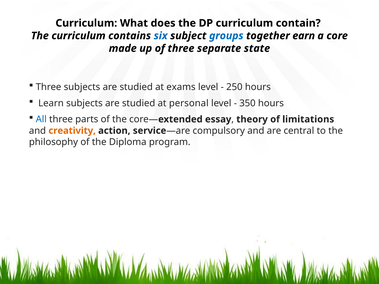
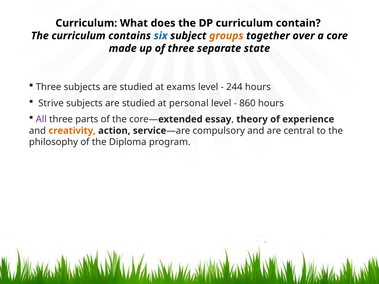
groups colour: blue -> orange (226, 36)
earn: earn -> over (304, 36)
250: 250 -> 244 (234, 87)
Learn: Learn -> Strive (51, 103)
350: 350 -> 860 (247, 103)
All colour: blue -> purple (41, 119)
limitations: limitations -> experience (308, 119)
